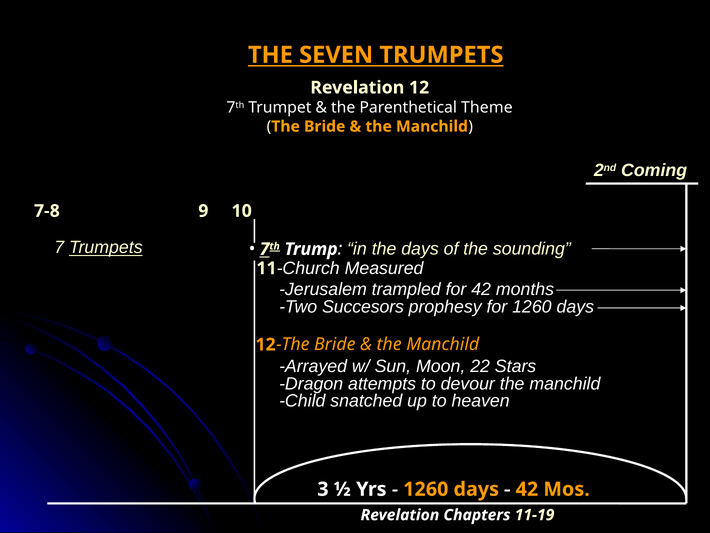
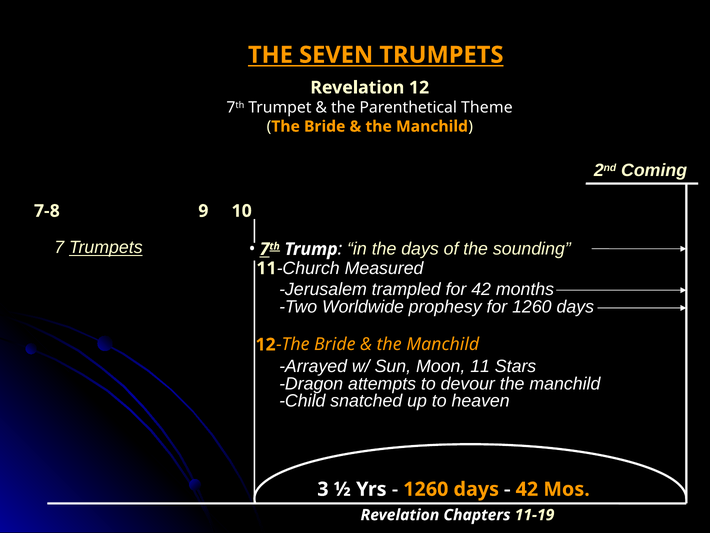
Succesors: Succesors -> Worldwide (363, 306)
Moon 22: 22 -> 11 (480, 366)
